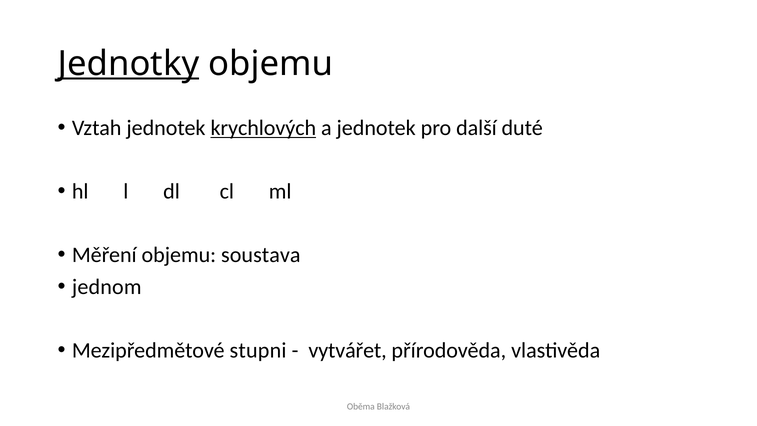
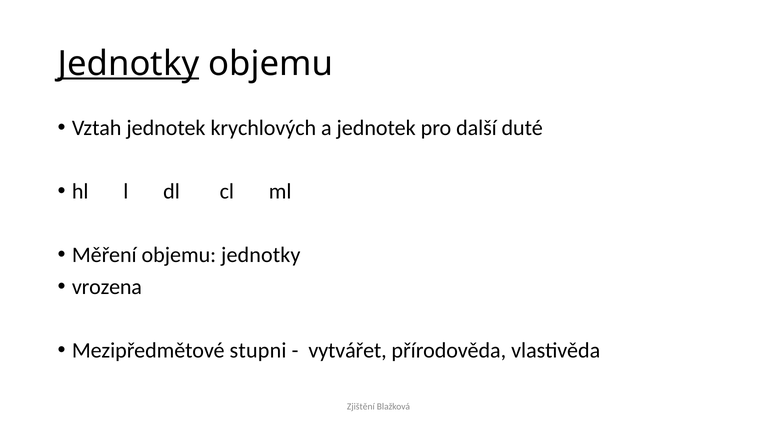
krychlových underline: present -> none (263, 128)
objemu soustava: soustava -> jednotky (261, 255)
jednom: jednom -> vrozena (107, 287)
Oběma: Oběma -> Zjištění (361, 407)
